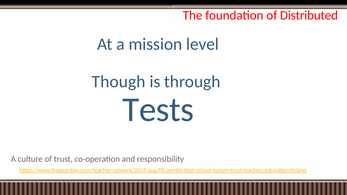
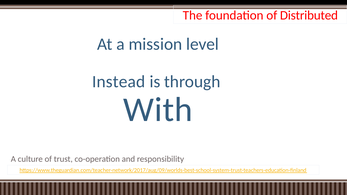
Though: Though -> Instead (119, 82)
Tests: Tests -> With (158, 110)
